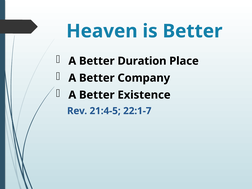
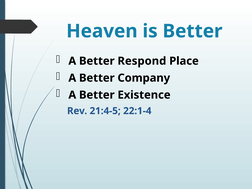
Duration: Duration -> Respond (142, 61)
22:1-7: 22:1-7 -> 22:1-4 (137, 111)
